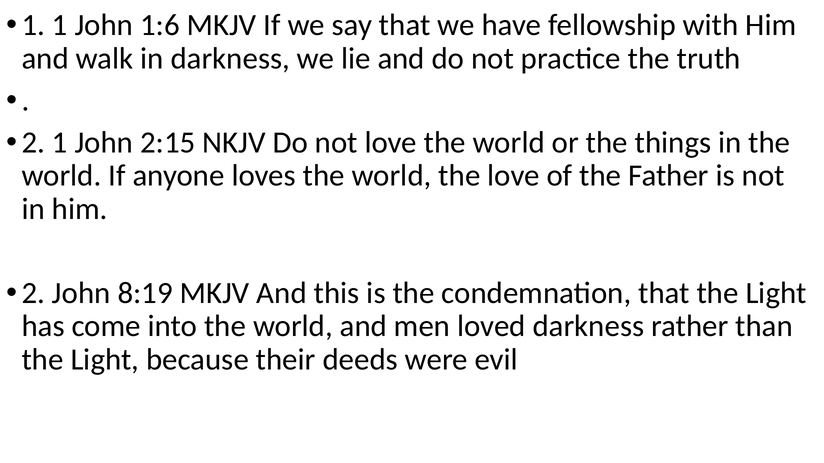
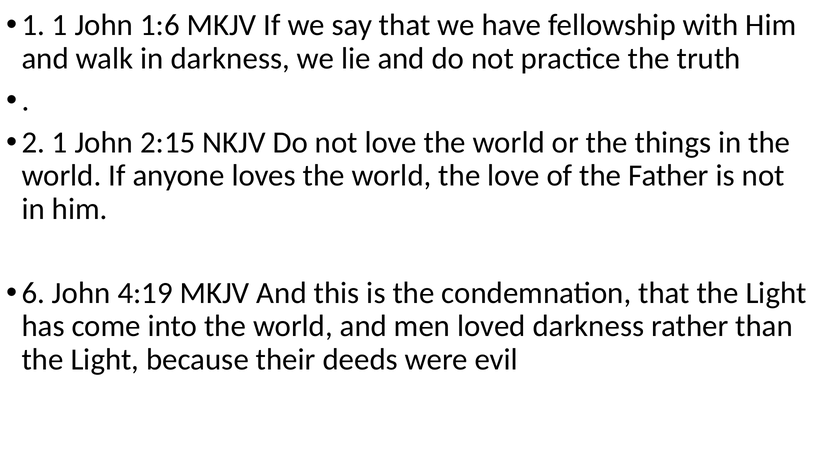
2: 2 -> 6 (33, 293)
8:19: 8:19 -> 4:19 (145, 293)
